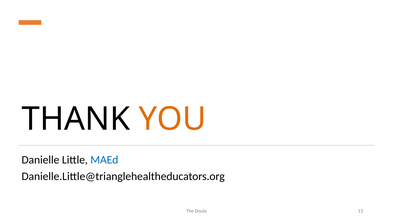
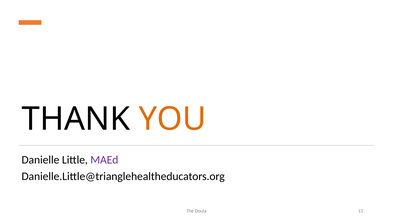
MAEd colour: blue -> purple (104, 160)
